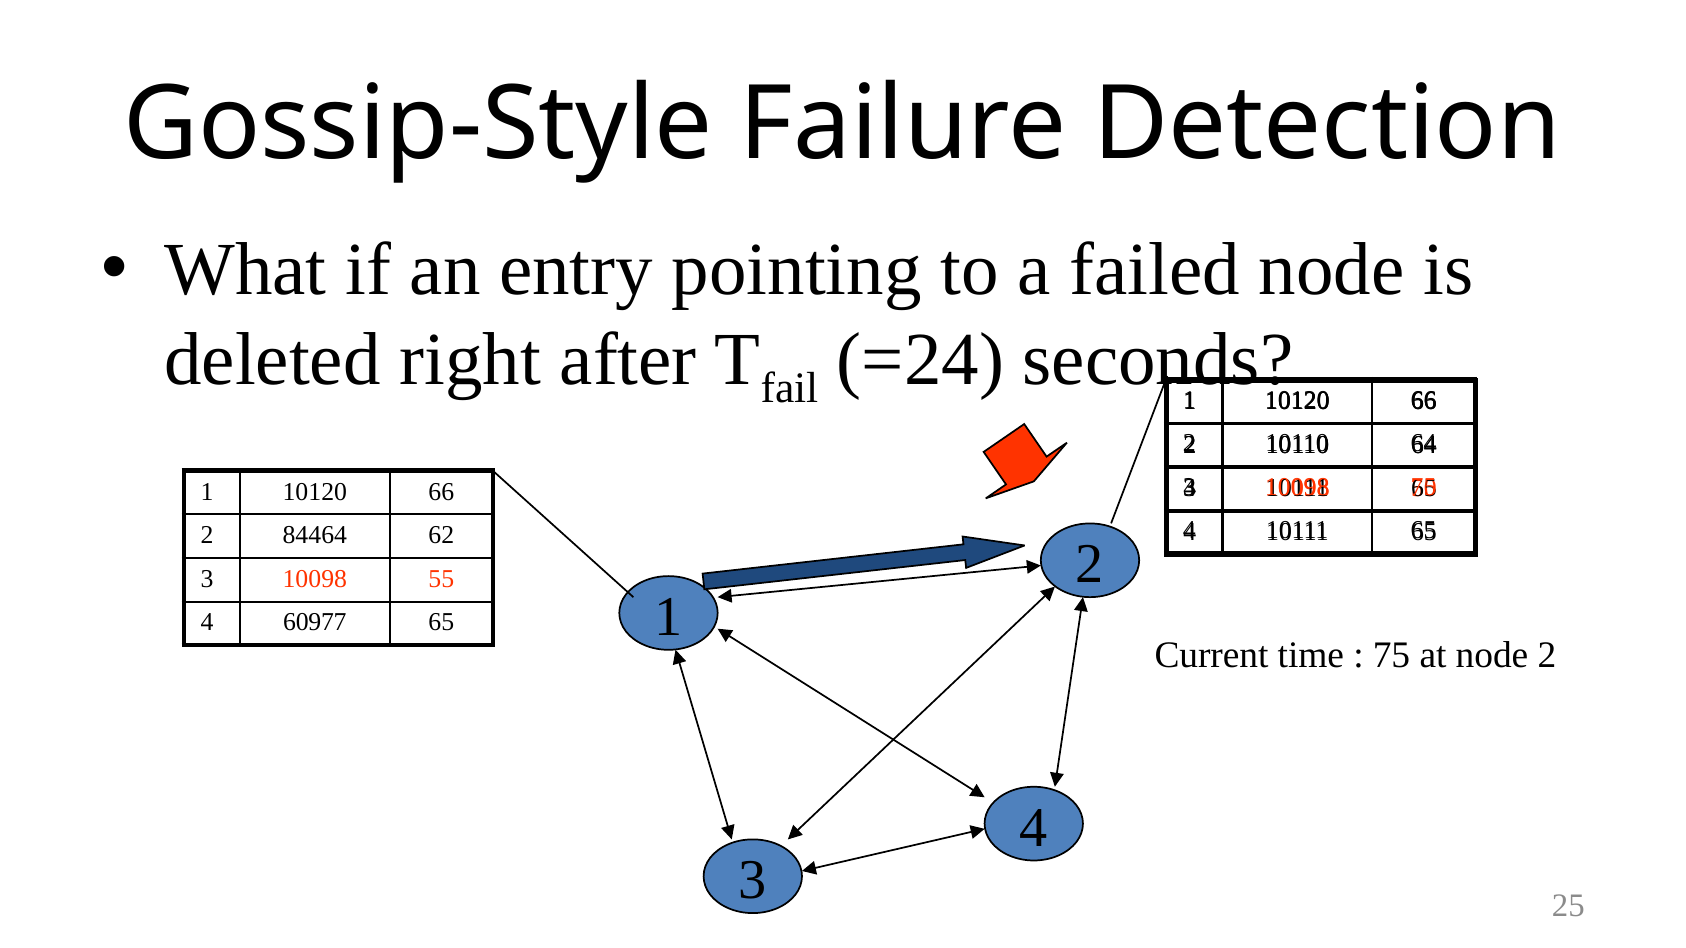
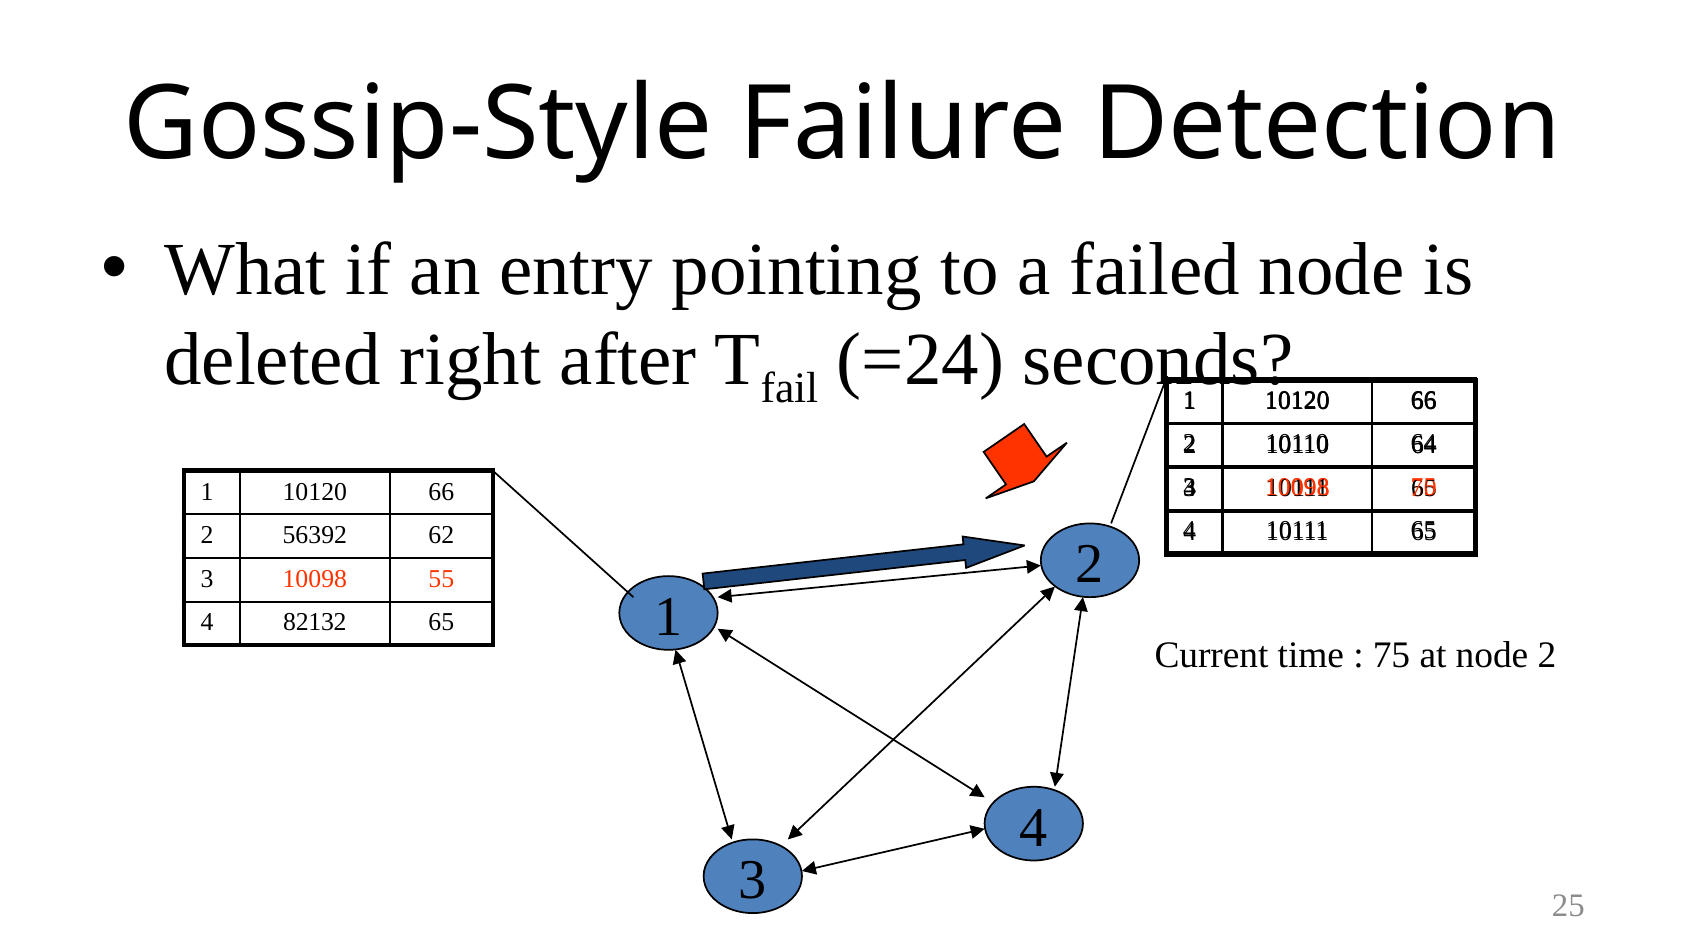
84464: 84464 -> 56392 (315, 535)
60977: 60977 -> 82132 (315, 623)
